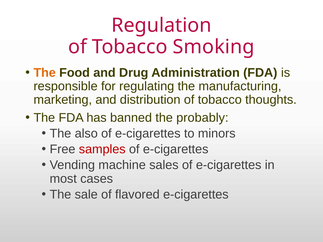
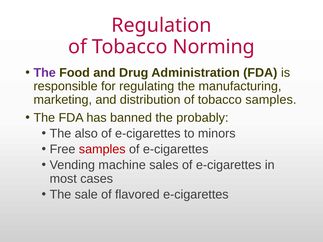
Smoking: Smoking -> Norming (214, 47)
The colour: orange -> purple (45, 73)
tobacco thoughts: thoughts -> samples (271, 100)
